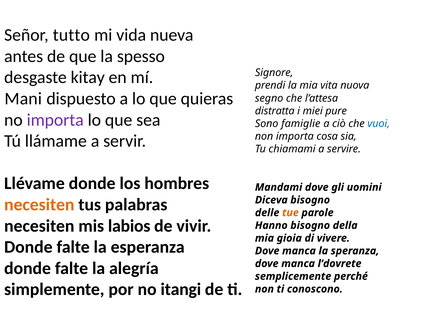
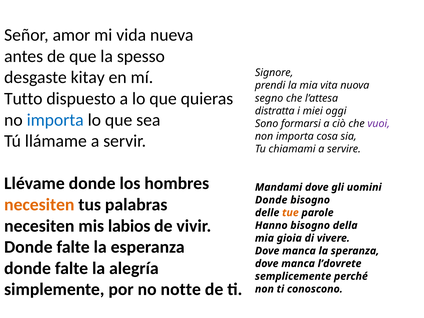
tutto: tutto -> amor (71, 35)
Mani: Mani -> Tutto (23, 99)
pure: pure -> oggi (336, 111)
importa colour: purple -> blue (55, 120)
famiglie: famiglie -> formarsi (301, 124)
vuoi colour: blue -> purple (379, 124)
Diceva: Diceva -> Donde (271, 200)
itangi: itangi -> notte (181, 290)
